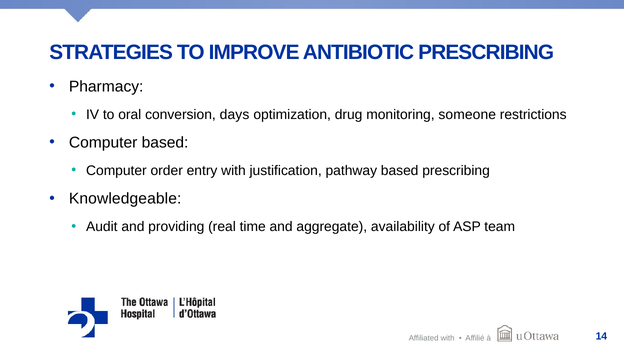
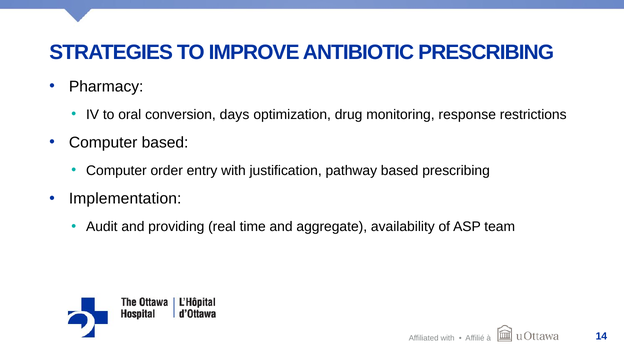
someone: someone -> response (467, 114)
Knowledgeable: Knowledgeable -> Implementation (125, 199)
